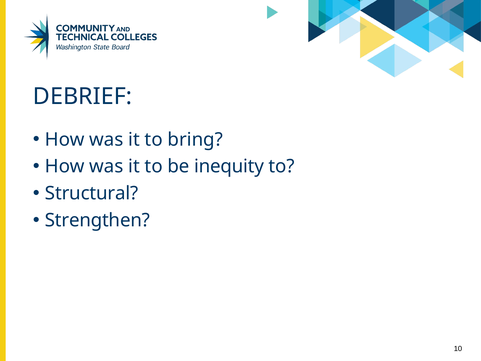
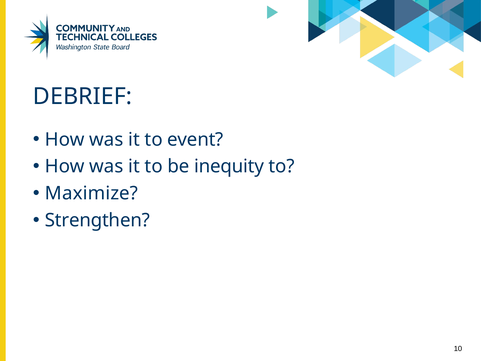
bring: bring -> event (195, 139)
Structural: Structural -> Maximize (92, 193)
